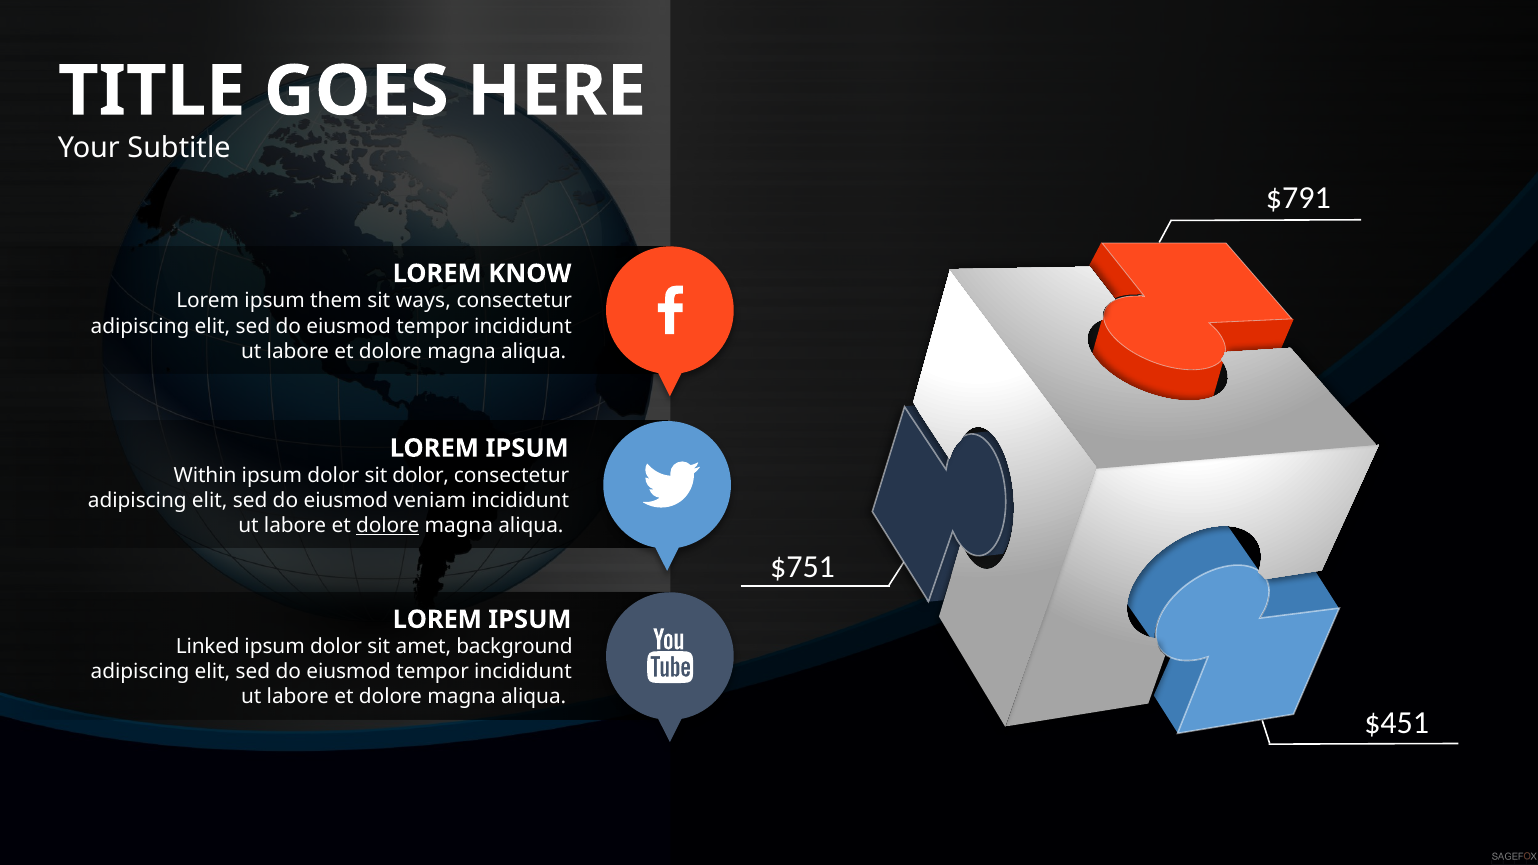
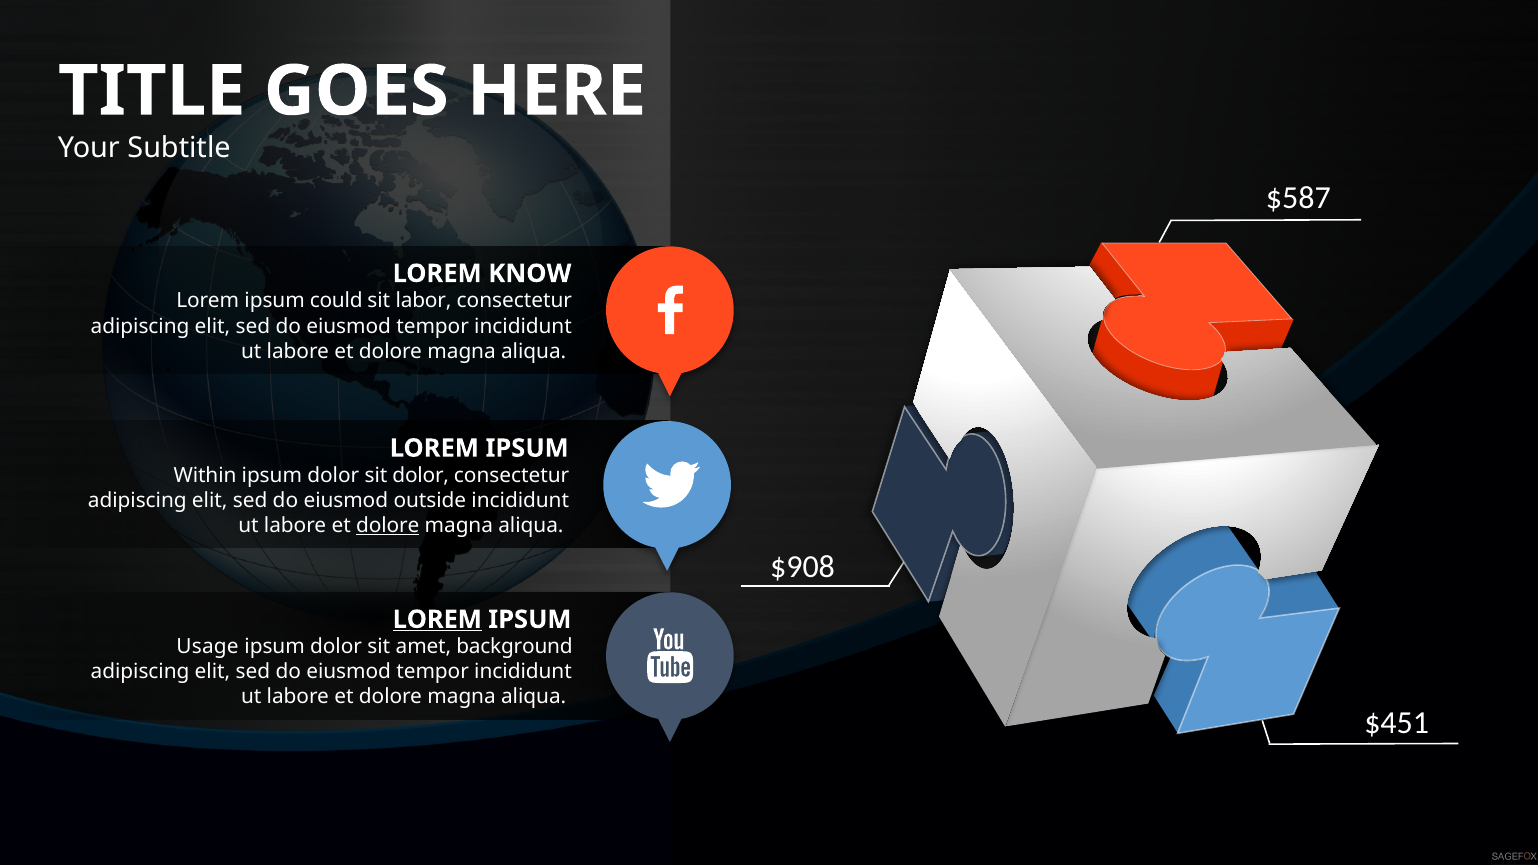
$791: $791 -> $587 (1298, 198)
them: them -> could (336, 301)
ways: ways -> labor (424, 301)
veniam: veniam -> outside (430, 501)
$751: $751 -> $908 (803, 567)
LOREM underline: none -> present (437, 620)
Linked: Linked -> Usage (208, 647)
